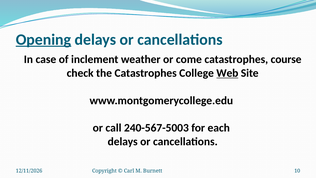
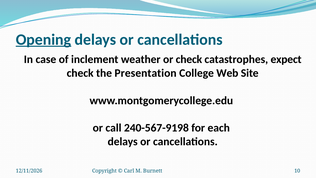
or come: come -> check (189, 59)
course: course -> expect (286, 59)
the Catastrophes: Catastrophes -> Presentation (146, 73)
Web underline: present -> none (227, 73)
240-567-5003: 240-567-5003 -> 240-567-9198 (156, 128)
